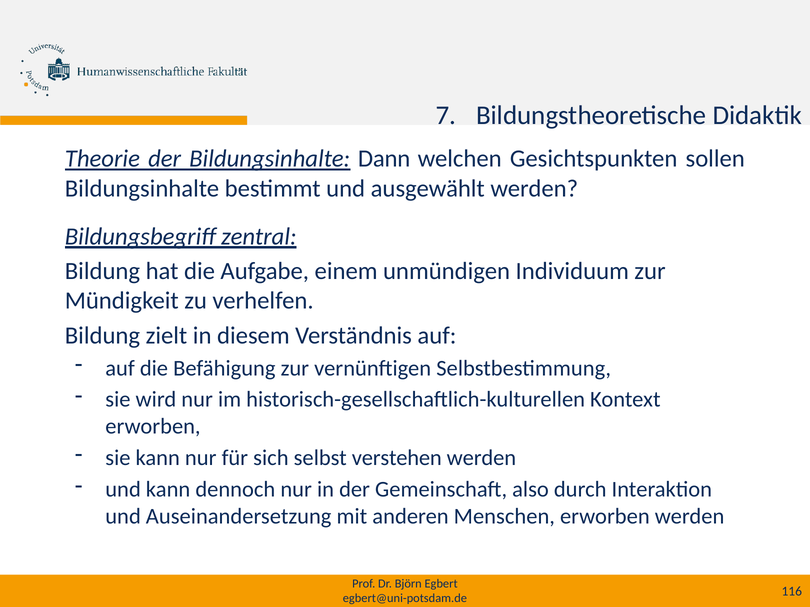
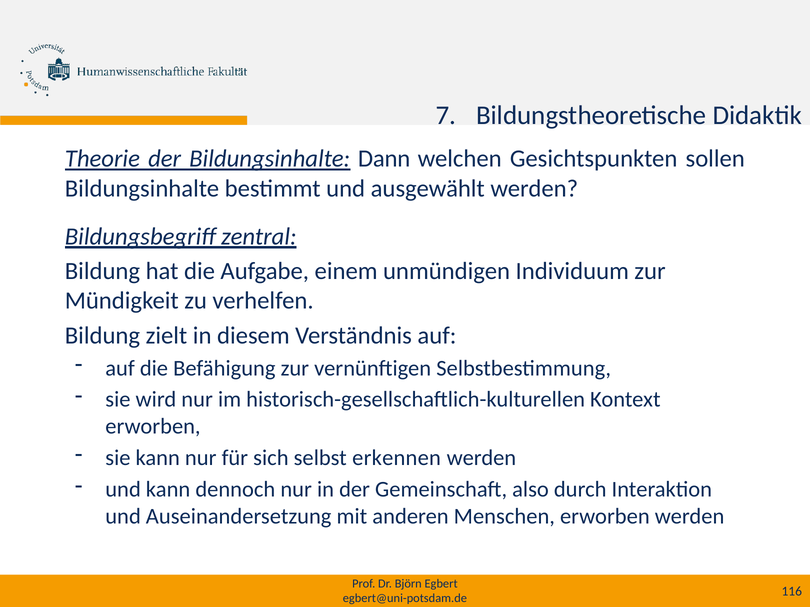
verstehen: verstehen -> erkennen (397, 458)
